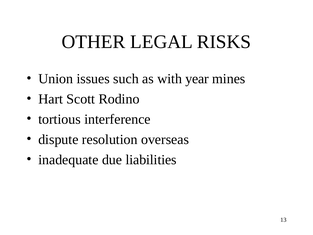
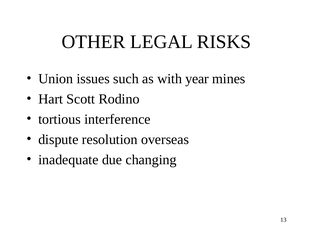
liabilities: liabilities -> changing (151, 159)
